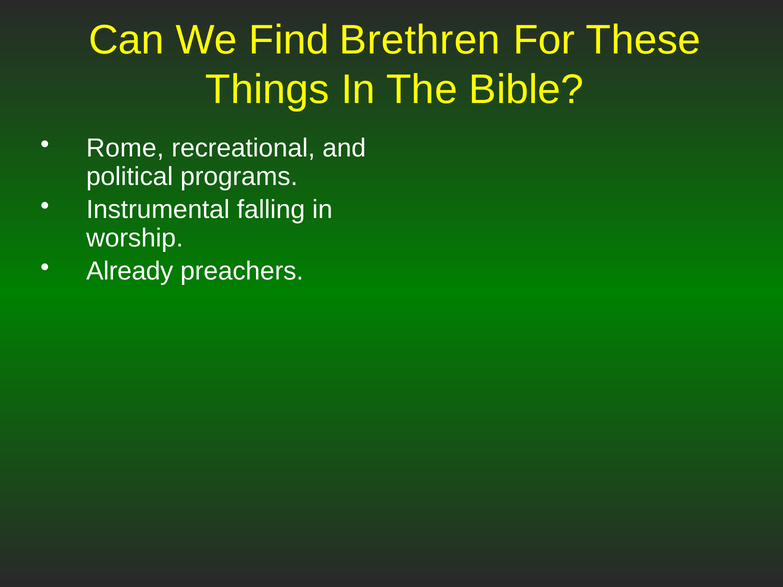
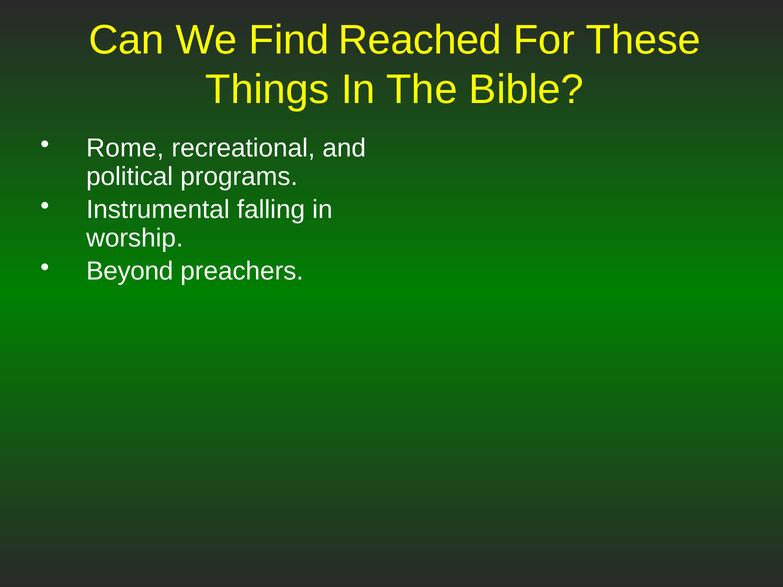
Brethren: Brethren -> Reached (420, 40)
Already: Already -> Beyond (130, 271)
